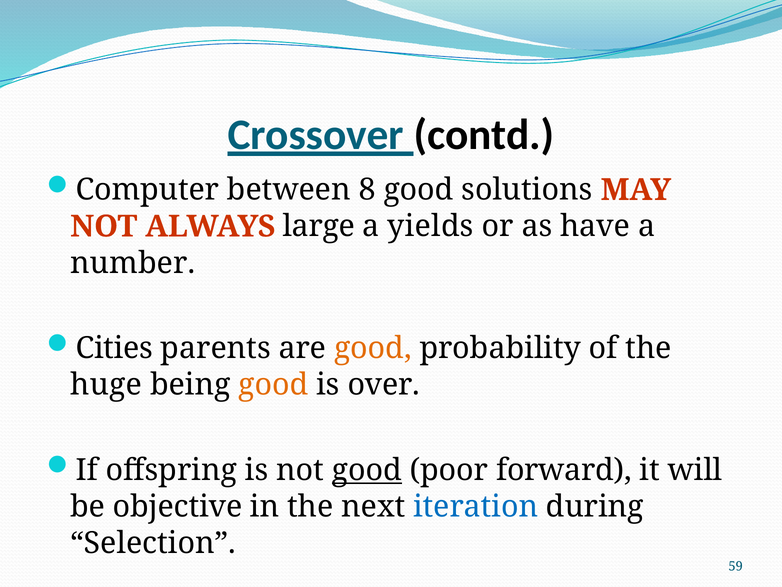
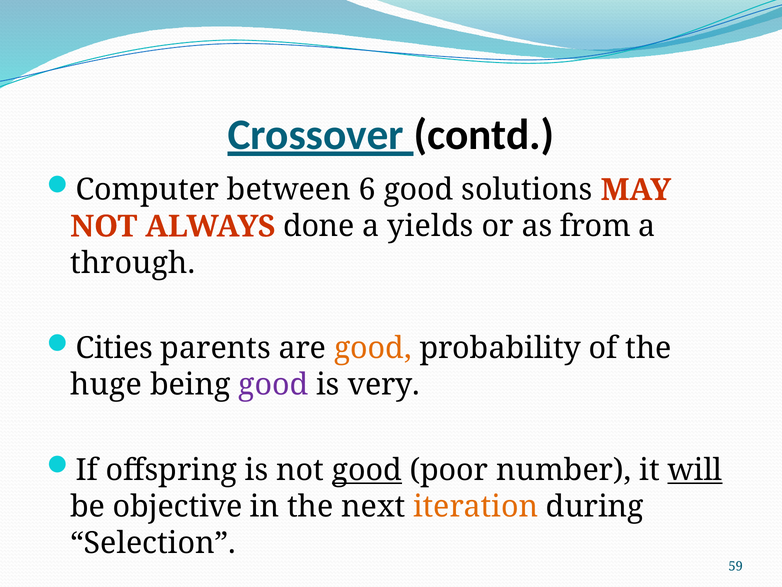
8: 8 -> 6 (367, 190)
large: large -> done (319, 226)
have: have -> from (595, 226)
number: number -> through (133, 263)
good colour: orange -> purple (273, 385)
over: over -> very (384, 385)
forward: forward -> number (564, 470)
will underline: none -> present (695, 470)
iteration colour: blue -> orange (476, 506)
